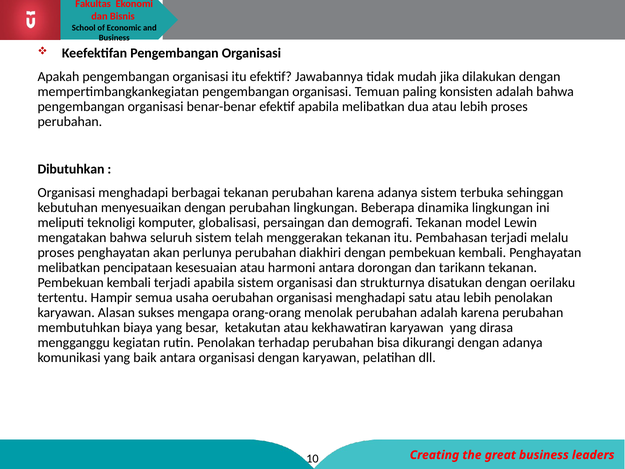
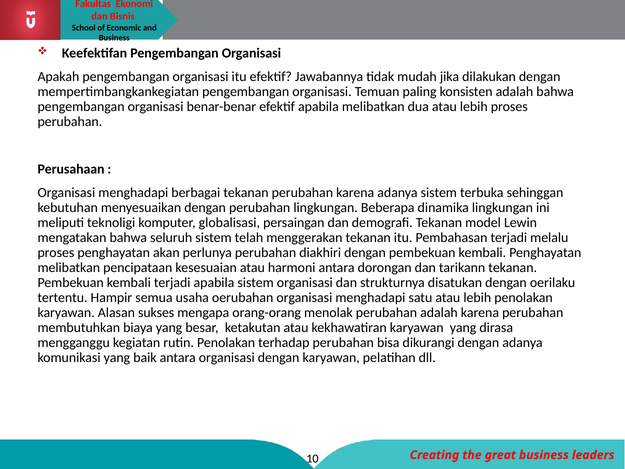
Dibutuhkan: Dibutuhkan -> Perusahaan (71, 169)
